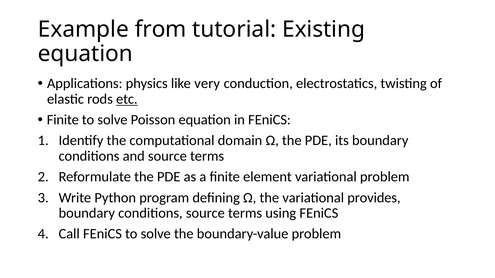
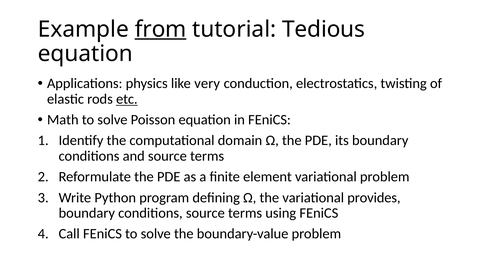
from underline: none -> present (161, 29)
Existing: Existing -> Tedious (324, 29)
Finite: Finite -> Math (63, 120)
